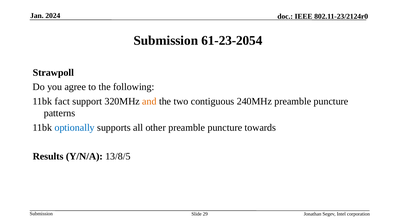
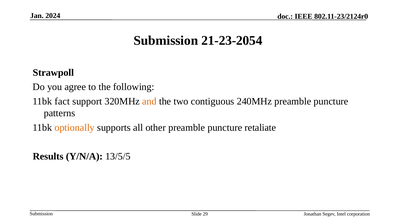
61-23-2054: 61-23-2054 -> 21-23-2054 (232, 40)
optionally colour: blue -> orange (75, 127)
towards: towards -> retaliate (260, 127)
13/8/5: 13/8/5 -> 13/5/5 (118, 156)
